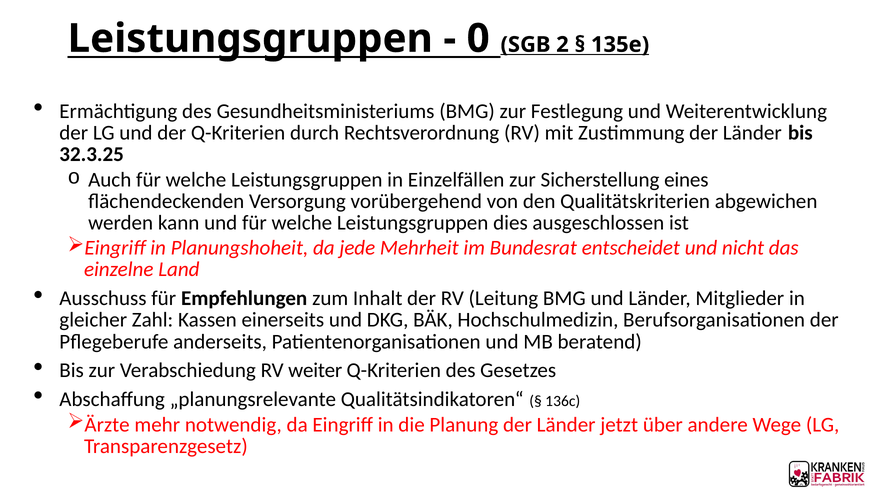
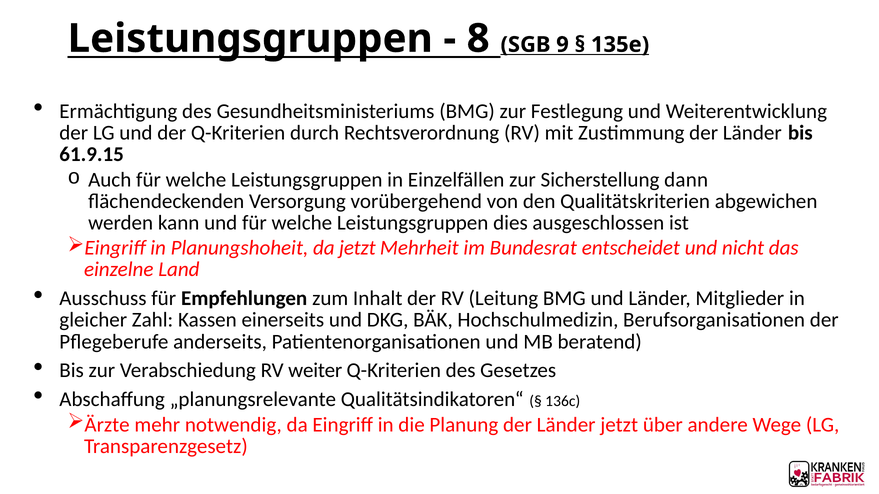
0: 0 -> 8 (478, 39)
2: 2 -> 9 (563, 45)
32.3.25: 32.3.25 -> 61.9.15 (92, 155)
eines: eines -> dann (686, 180)
da jede: jede -> jetzt (357, 248)
